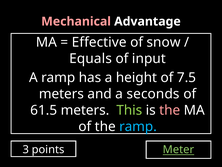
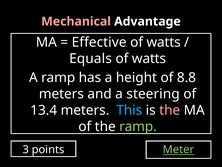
snow: snow -> watts (164, 42)
input: input -> watts (149, 58)
7.5: 7.5 -> 8.8 (186, 77)
seconds: seconds -> steering (153, 94)
61.5: 61.5 -> 13.4 (44, 110)
This colour: light green -> light blue (129, 110)
ramp colour: light blue -> light green (138, 126)
